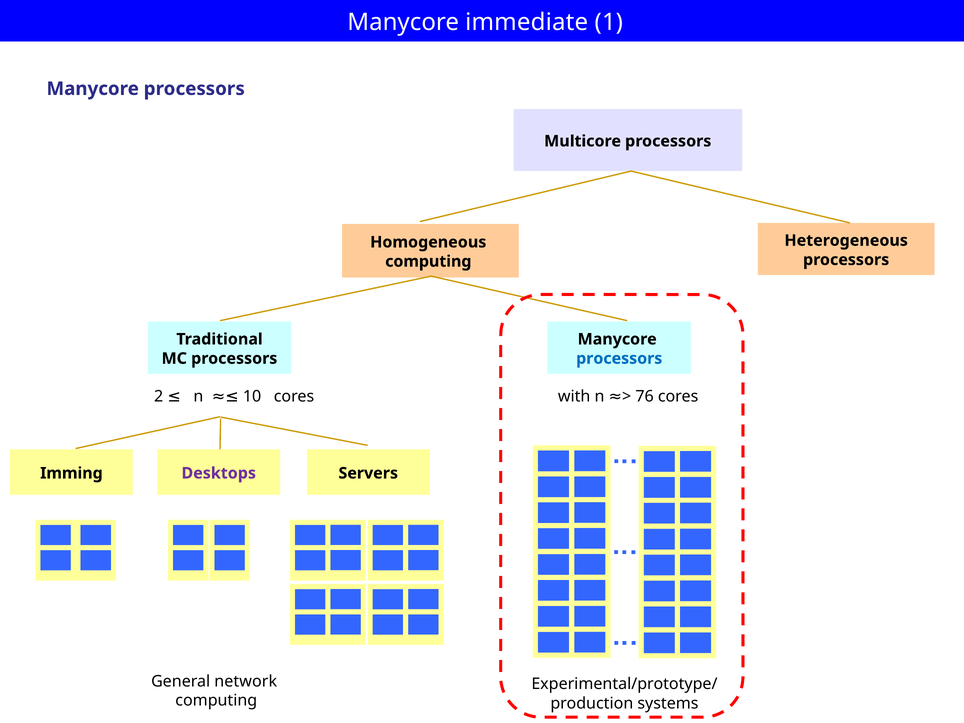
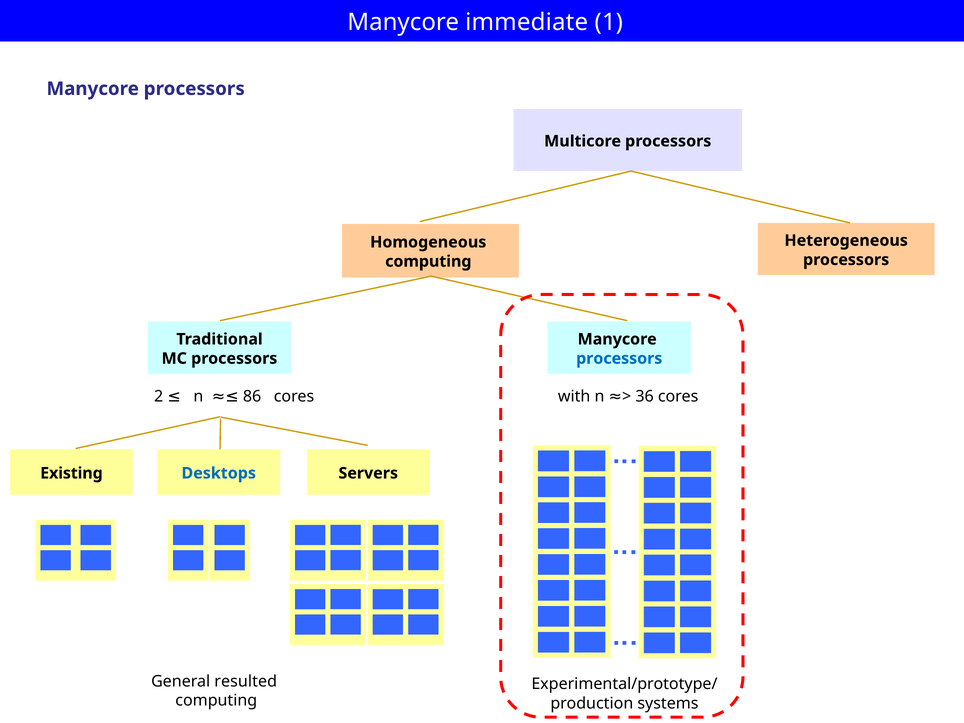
10: 10 -> 86 (252, 396)
76: 76 -> 36 (645, 396)
Imming: Imming -> Existing (71, 473)
Desktops colour: purple -> blue (219, 473)
network: network -> resulted (246, 681)
